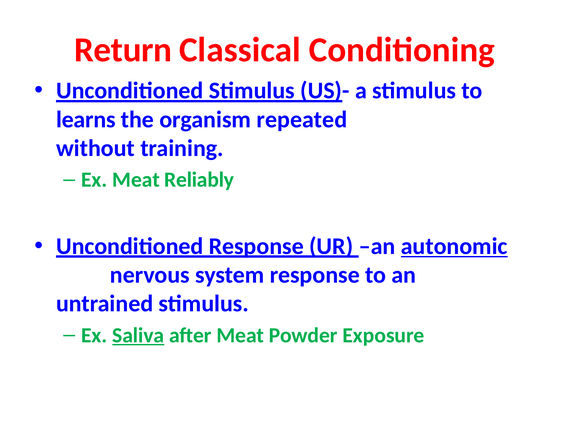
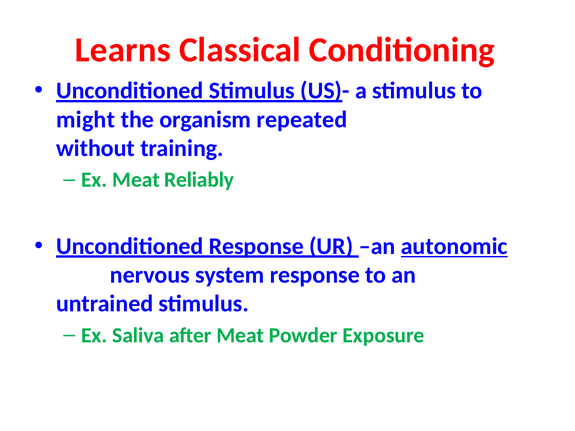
Return: Return -> Learns (123, 50)
learns: learns -> might (86, 120)
Saliva underline: present -> none (138, 336)
